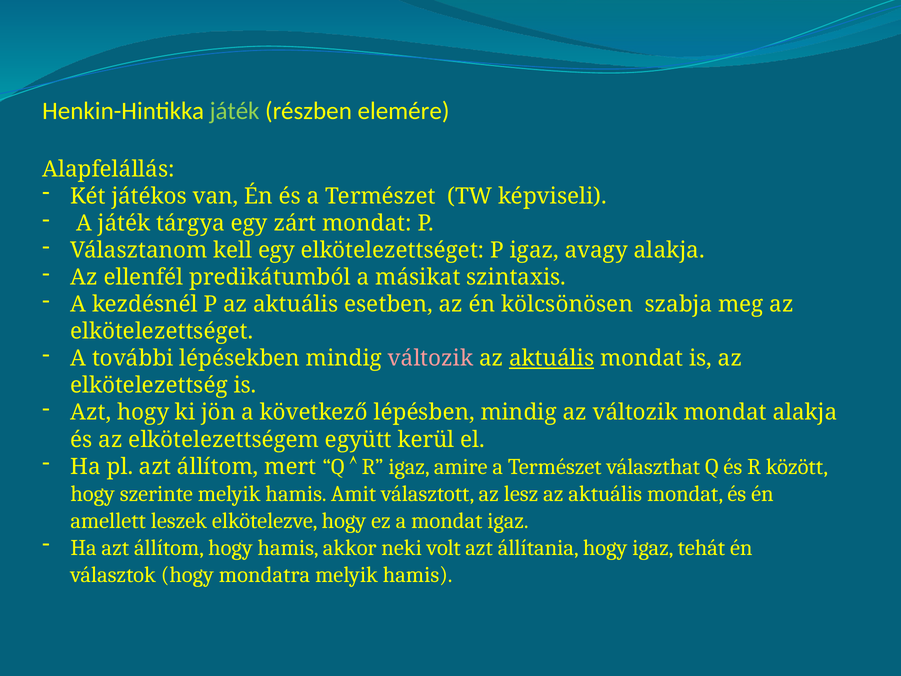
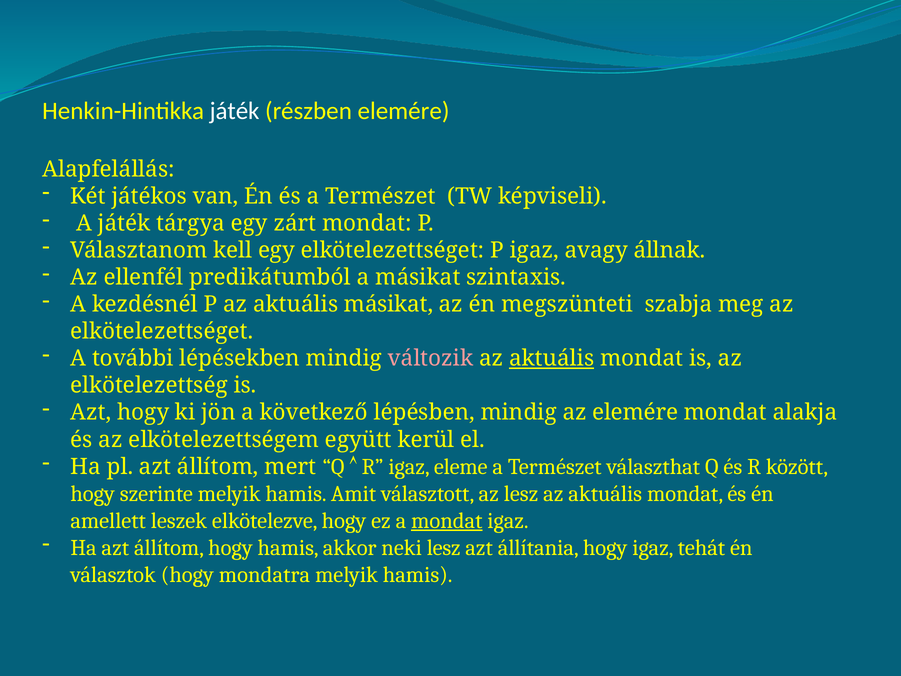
játék colour: light green -> white (235, 111)
avagy alakja: alakja -> állnak (669, 250)
aktuális esetben: esetben -> másikat (389, 304)
kölcsönösen: kölcsönösen -> megszünteti (567, 304)
az változik: változik -> elemére (635, 412)
amire: amire -> eleme (461, 466)
mondat underline: none -> present (447, 521)
neki volt: volt -> lesz (444, 548)
